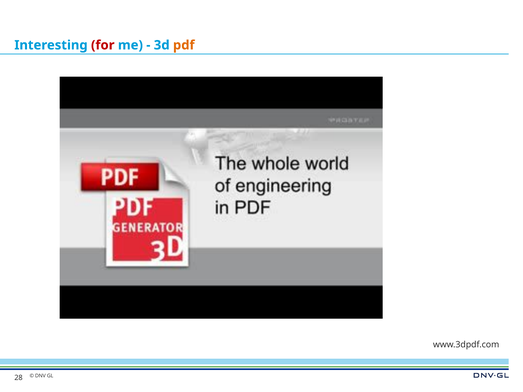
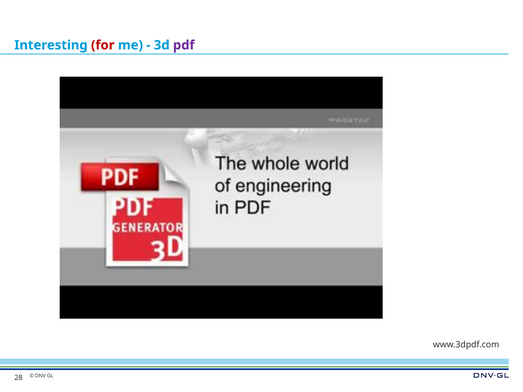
pdf colour: orange -> purple (184, 45)
